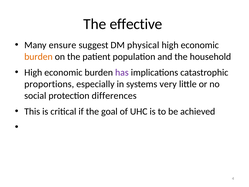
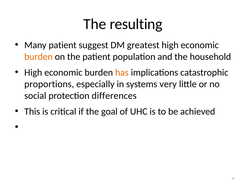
effective: effective -> resulting (136, 24)
Many ensure: ensure -> patient (63, 45)
physical: physical -> greatest (143, 45)
has colour: purple -> orange (122, 72)
